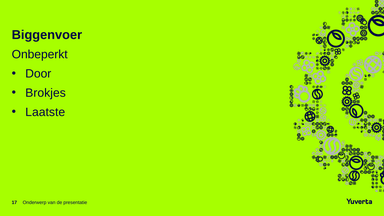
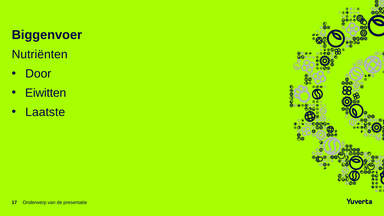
Onbeperkt: Onbeperkt -> Nutriënten (40, 55)
Brokjes: Brokjes -> Eiwitten (46, 93)
